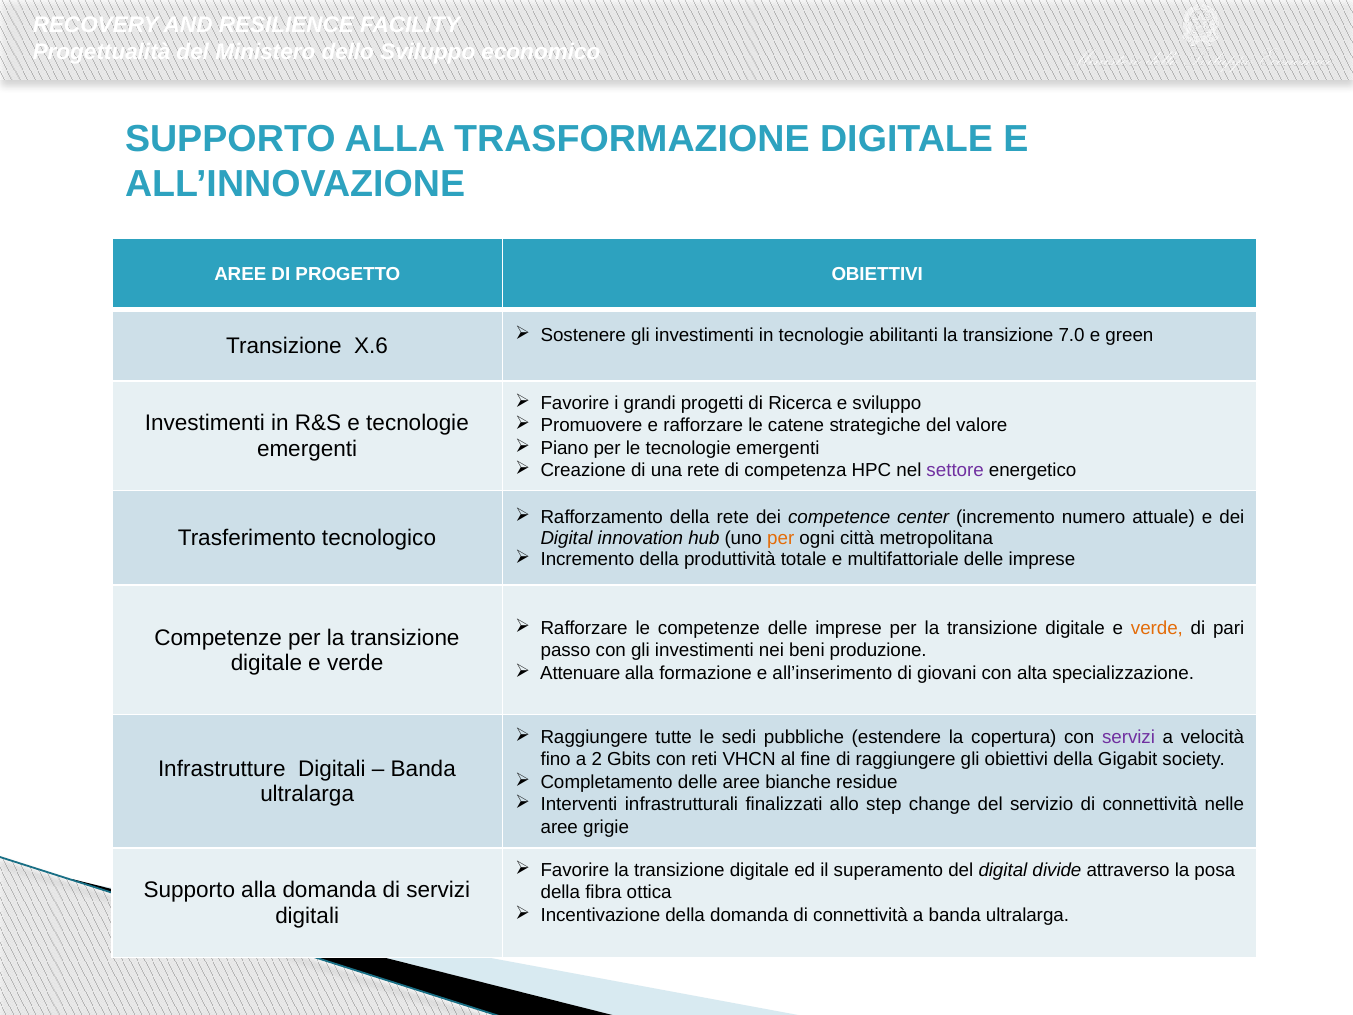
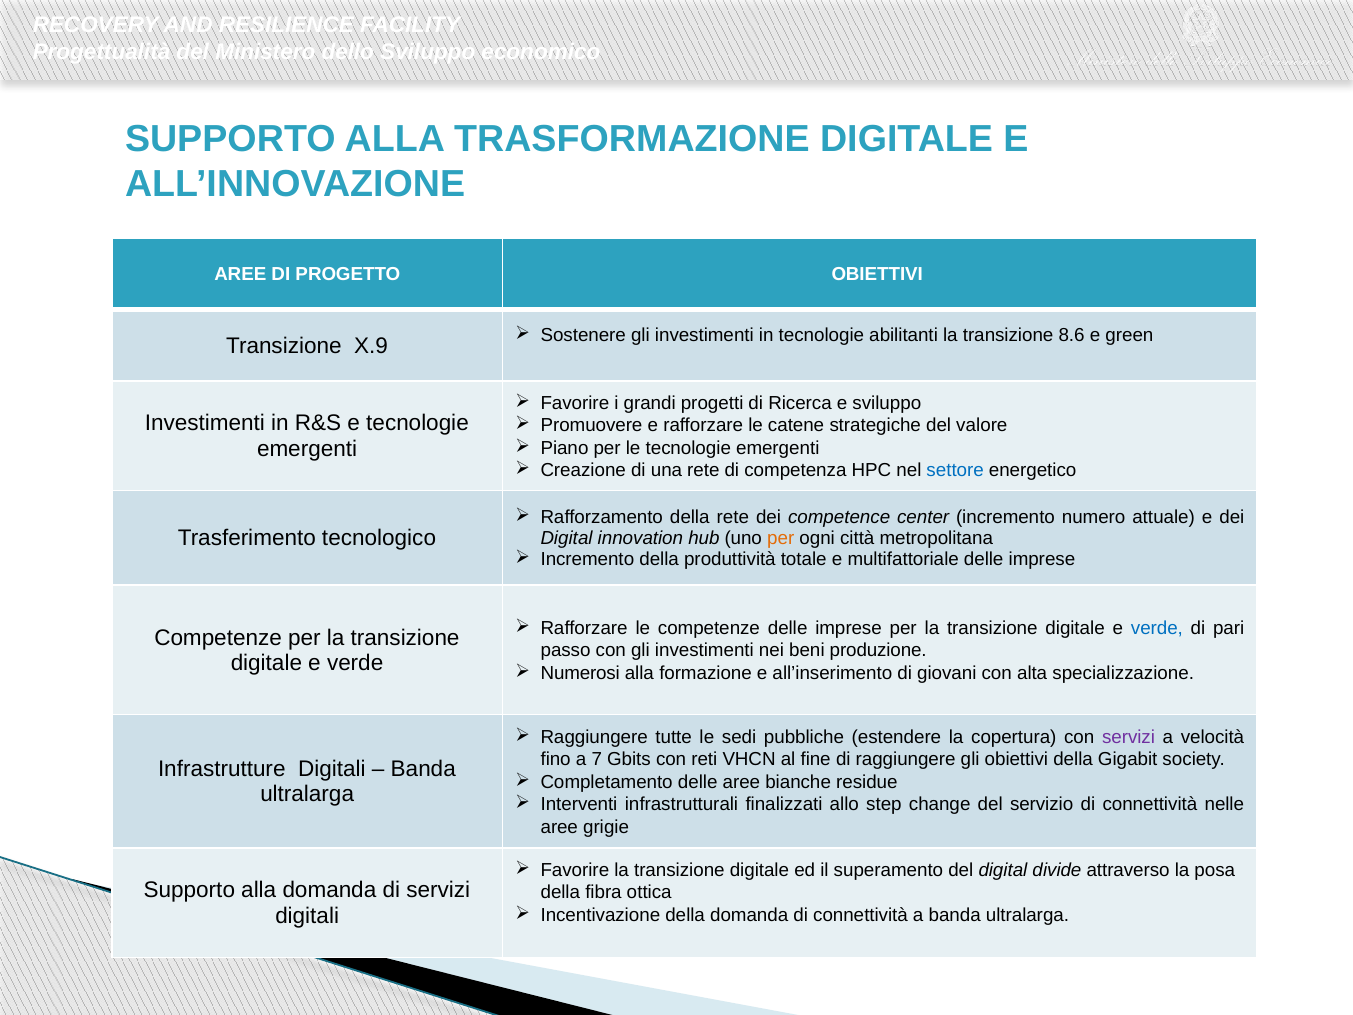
X.6: X.6 -> X.9 (371, 346)
7.0: 7.0 -> 8.6 (1072, 335)
settore colour: purple -> blue (955, 470)
verde colour: orange -> blue (1157, 628)
Attenuare: Attenuare -> Numerosi (580, 673)
2: 2 -> 7 (597, 760)
